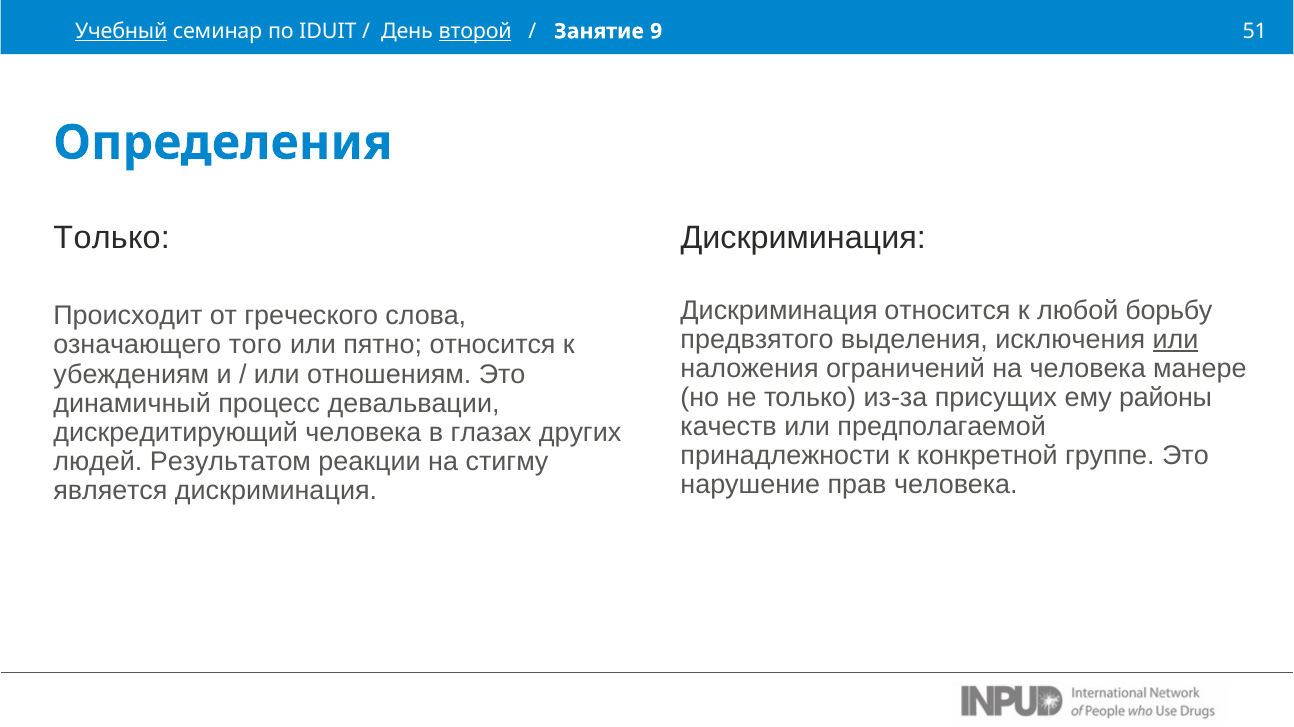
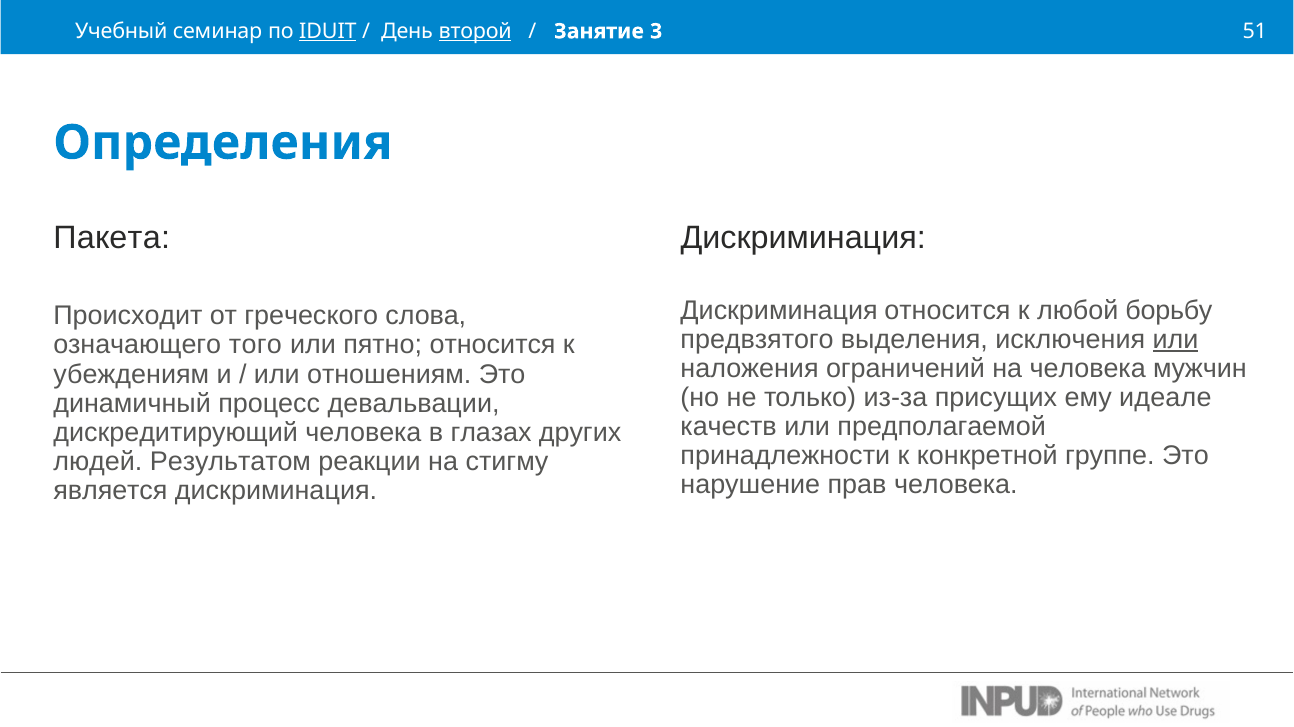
Учебный underline: present -> none (121, 31)
IDUIT underline: none -> present (328, 31)
9: 9 -> 3 (656, 31)
Только: Только -> Пакета (112, 238)
манере: манере -> мужчин (1200, 368)
районы: районы -> идеале (1165, 397)
